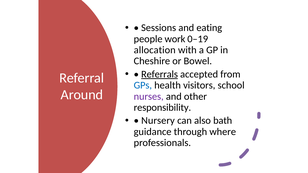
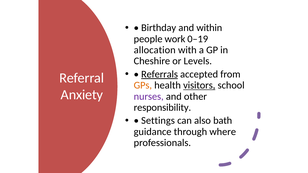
Sessions: Sessions -> Birthday (159, 28)
eating: eating -> within (209, 28)
Bowel: Bowel -> Levels (198, 61)
GPs colour: blue -> orange (143, 85)
visitors underline: none -> present (199, 85)
Around: Around -> Anxiety (82, 95)
Nursery: Nursery -> Settings (158, 121)
